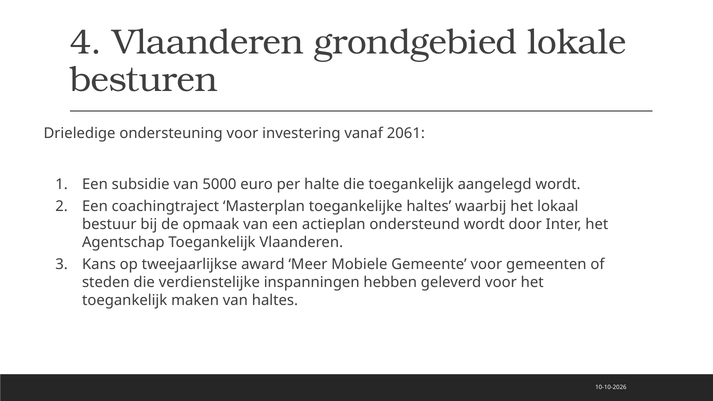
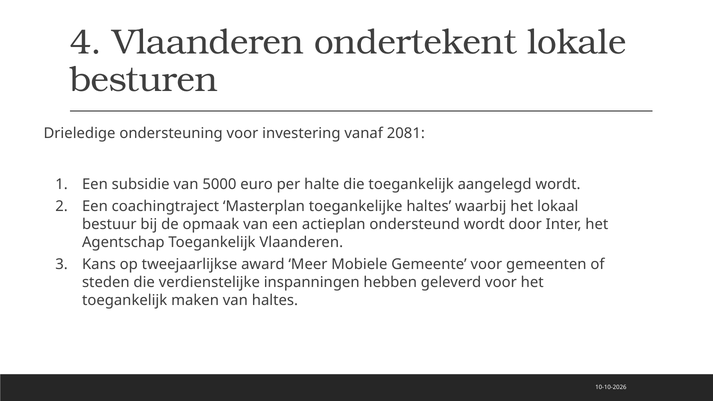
grondgebied: grondgebied -> ondertekent (416, 42)
2061: 2061 -> 2081 (406, 133)
